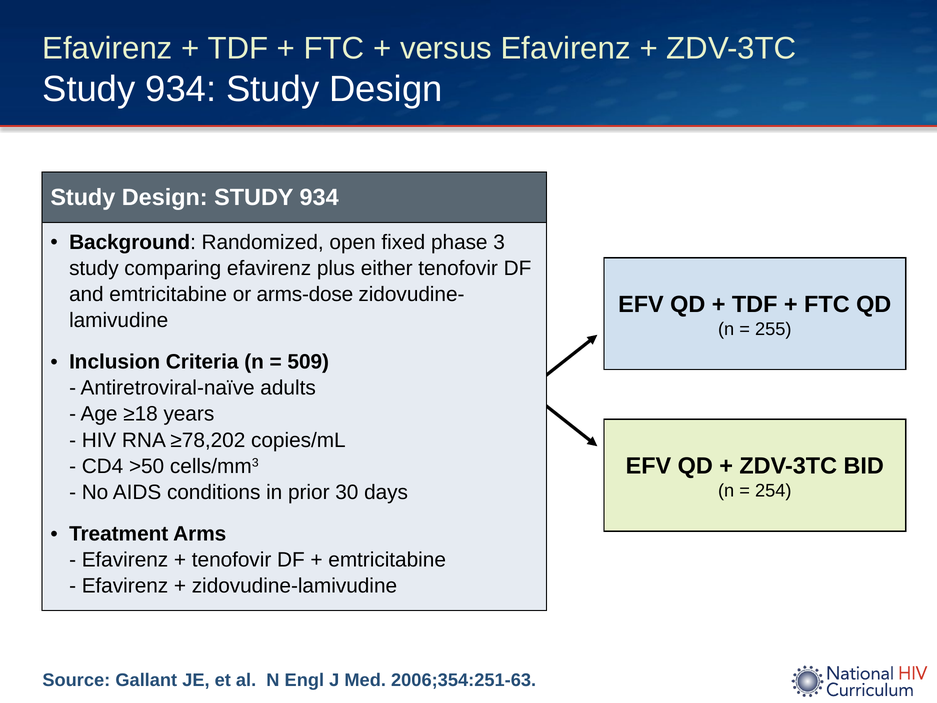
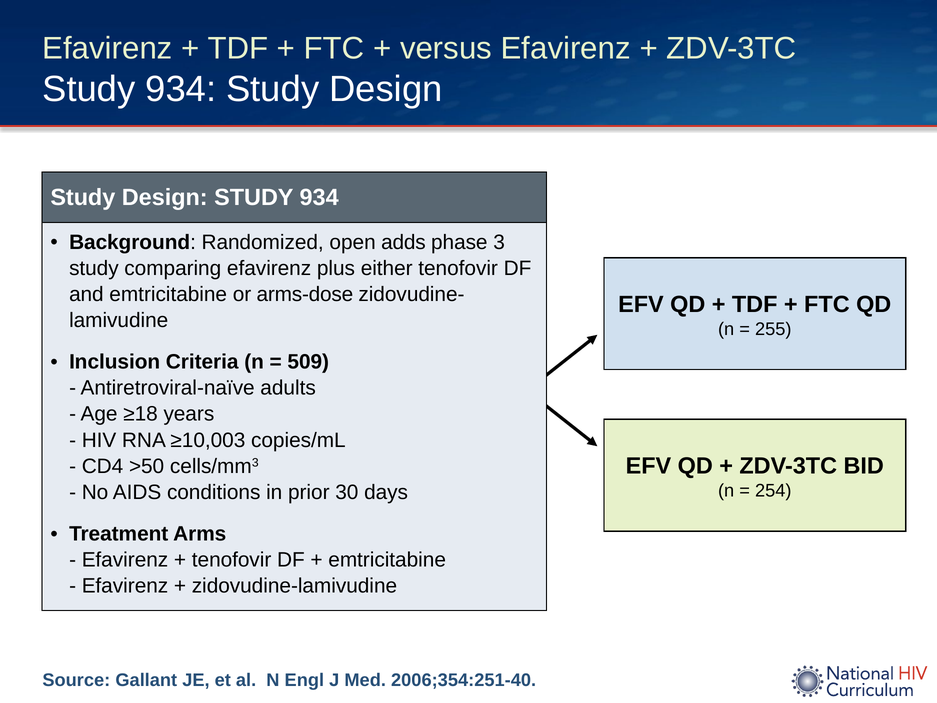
fixed: fixed -> adds (403, 242)
≥78,202: ≥78,202 -> ≥10,003 (208, 440)
2006;354:251-63: 2006;354:251-63 -> 2006;354:251-40 (464, 680)
